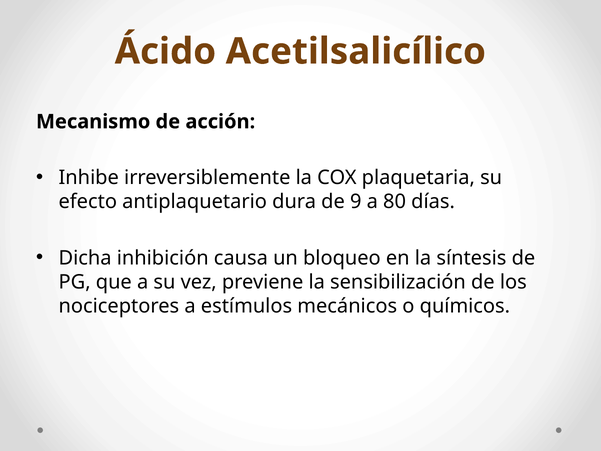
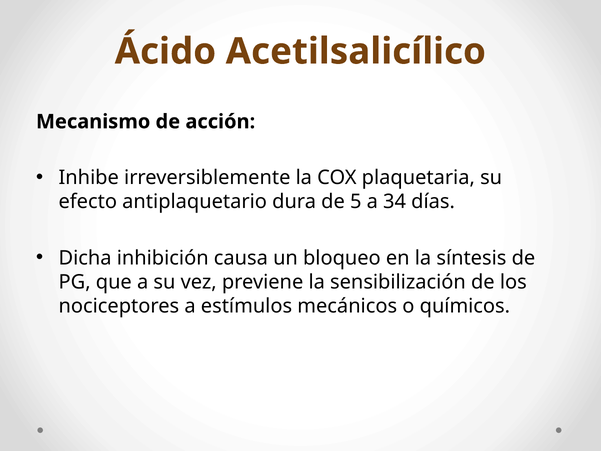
9: 9 -> 5 (356, 202)
80: 80 -> 34 (395, 202)
